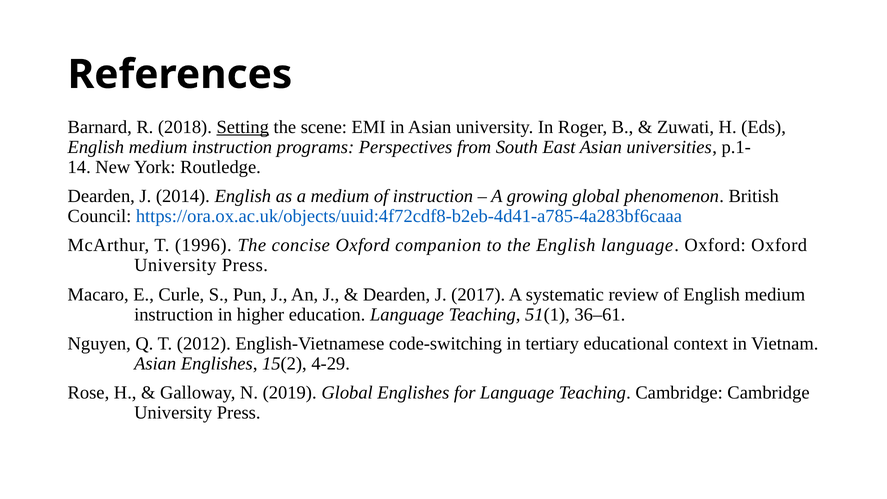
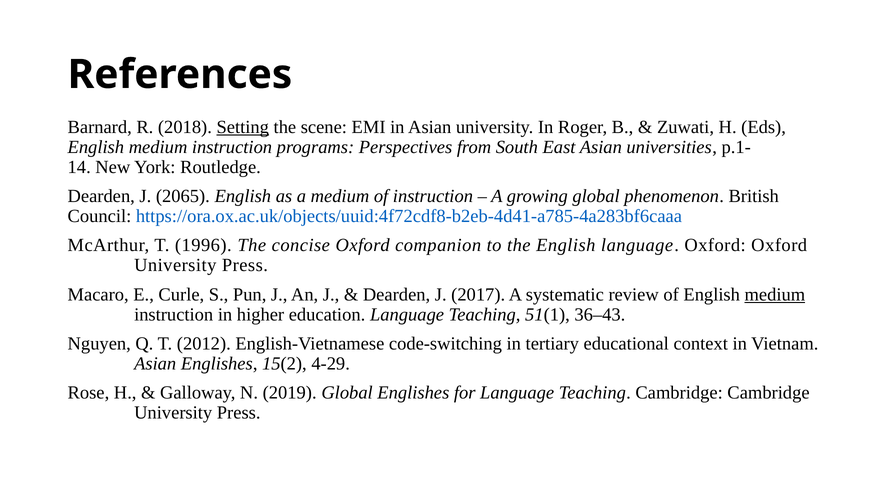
2014: 2014 -> 2065 (183, 196)
medium underline: none -> present (775, 294)
36–61: 36–61 -> 36–43 (600, 314)
